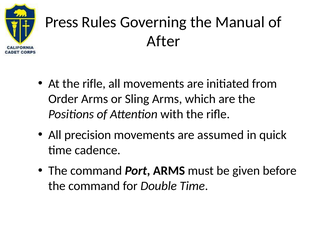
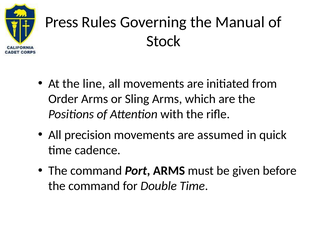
After: After -> Stock (164, 41)
At the rifle: rifle -> line (94, 84)
